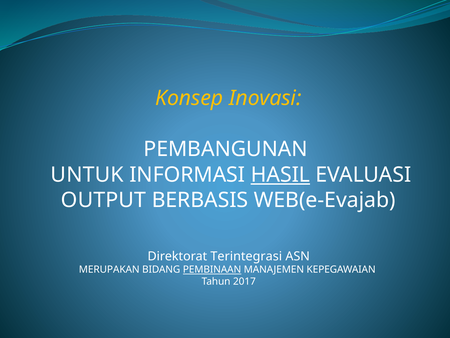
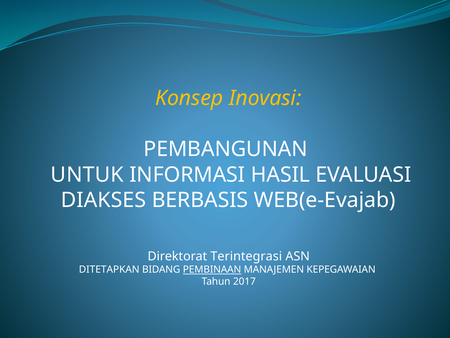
HASIL underline: present -> none (280, 174)
OUTPUT: OUTPUT -> DIAKSES (104, 200)
MERUPAKAN: MERUPAKAN -> DITETAPKAN (109, 269)
